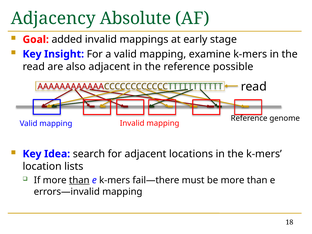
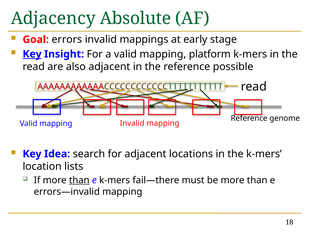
added: added -> errors (67, 40)
Key underline: none -> present (32, 54)
examine: examine -> platform (210, 54)
